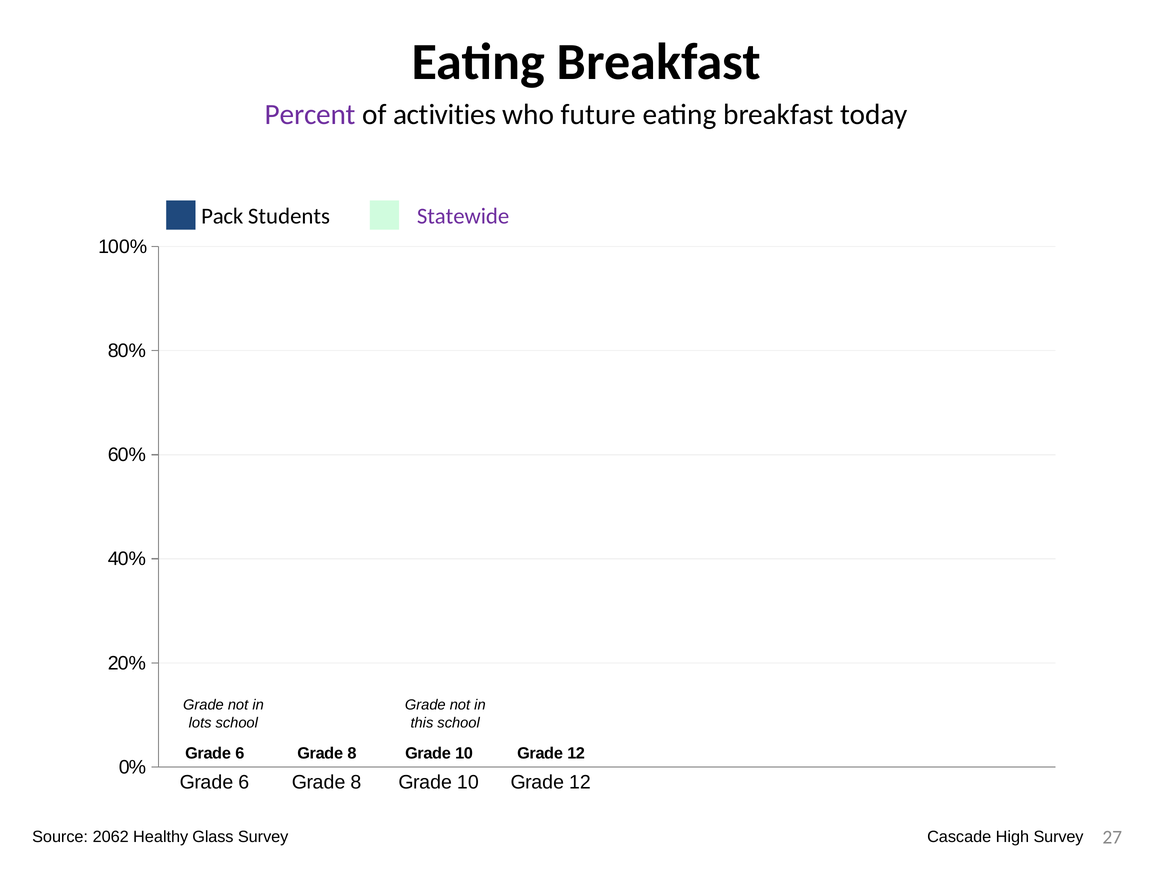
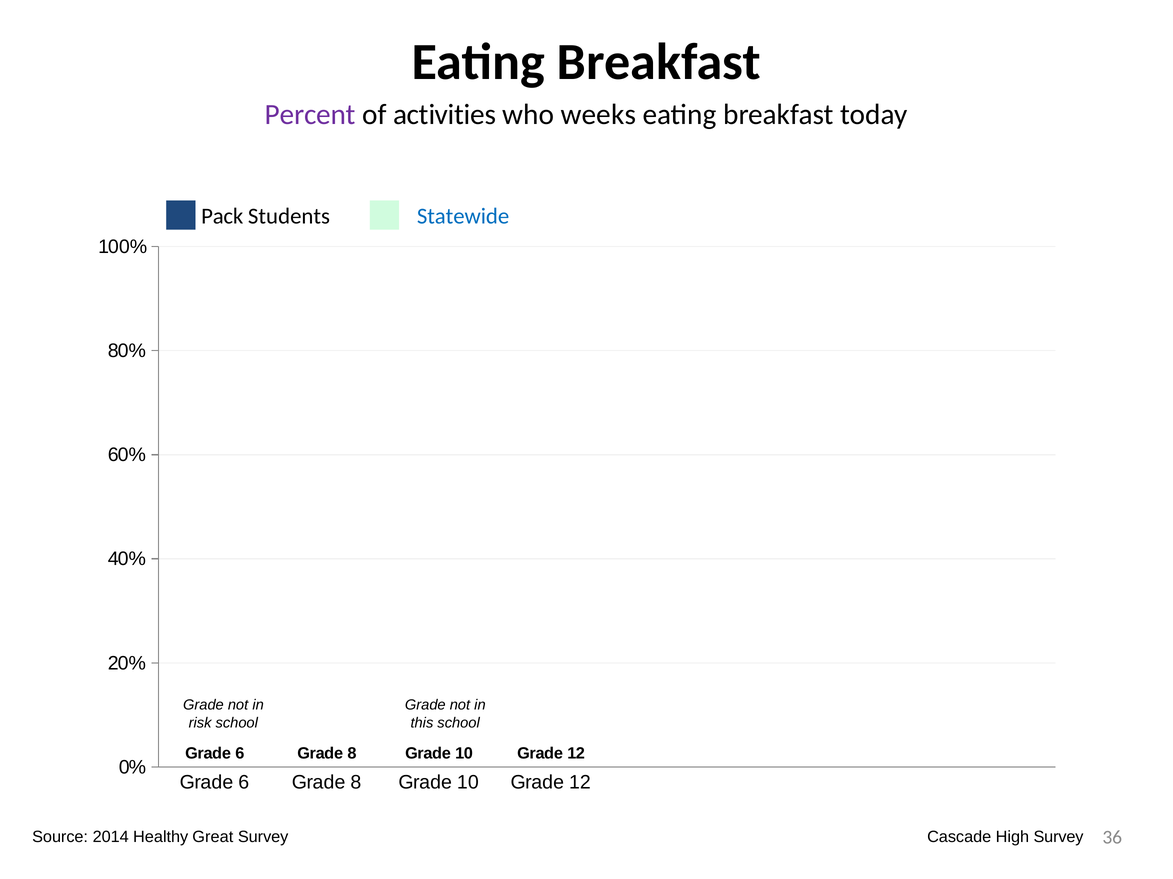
future: future -> weeks (598, 115)
Statewide colour: purple -> blue (463, 217)
lots: lots -> risk (200, 723)
2062: 2062 -> 2014 (111, 838)
Glass: Glass -> Great (213, 838)
27: 27 -> 36 (1112, 838)
